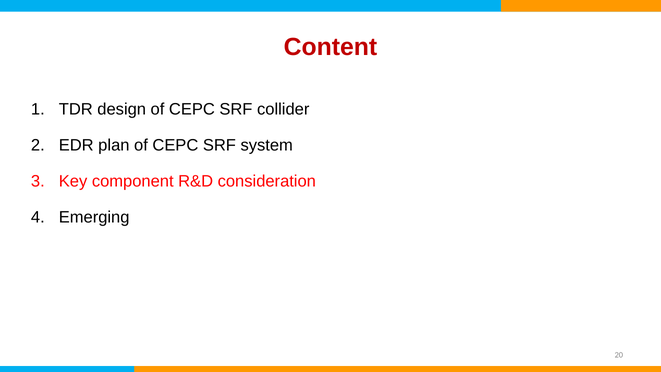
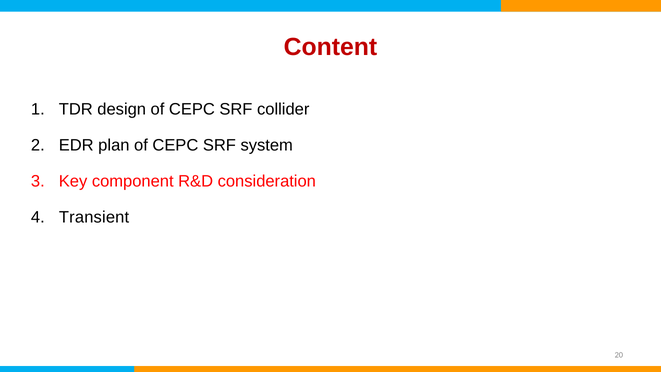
Emerging: Emerging -> Transient (94, 217)
